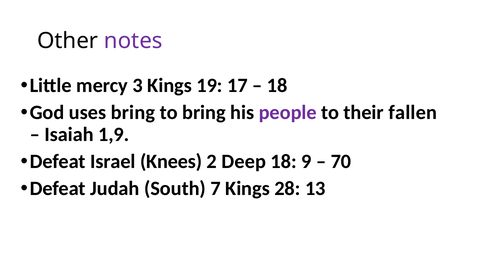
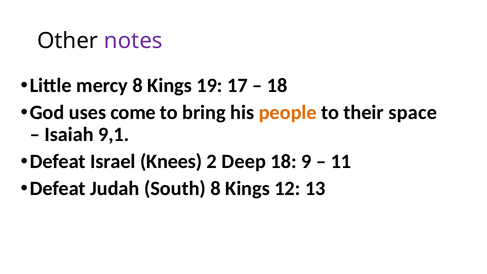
mercy 3: 3 -> 8 (138, 86)
uses bring: bring -> come (133, 113)
people colour: purple -> orange (288, 113)
fallen: fallen -> space (413, 113)
1,9: 1,9 -> 9,1 (114, 134)
70: 70 -> 11 (341, 161)
South 7: 7 -> 8 (216, 188)
28: 28 -> 12 (287, 188)
